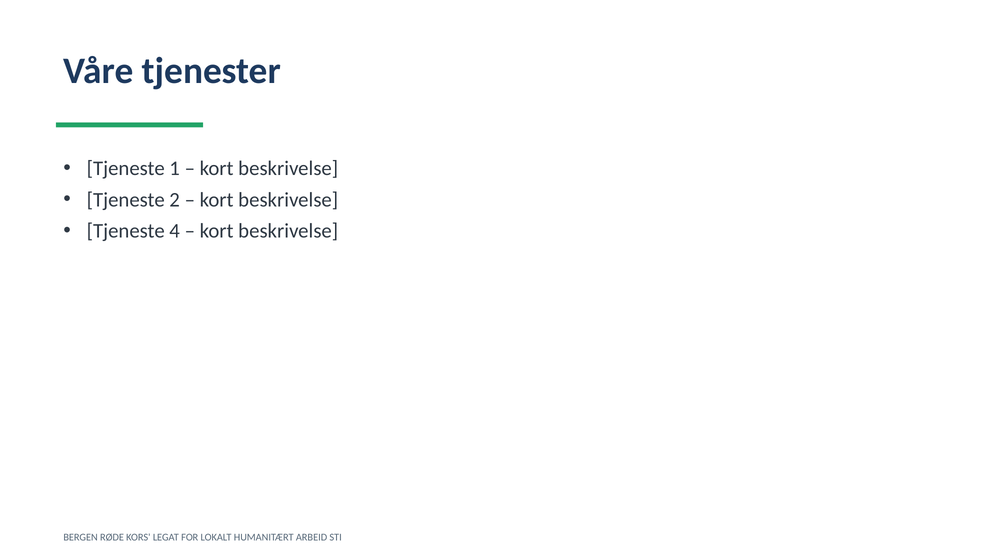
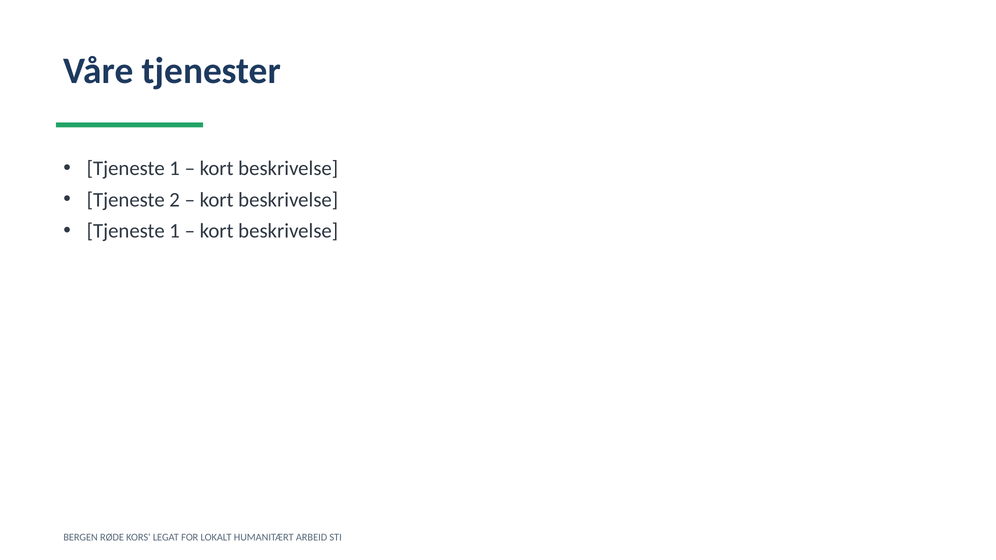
4: 4 -> 1 (175, 231)
